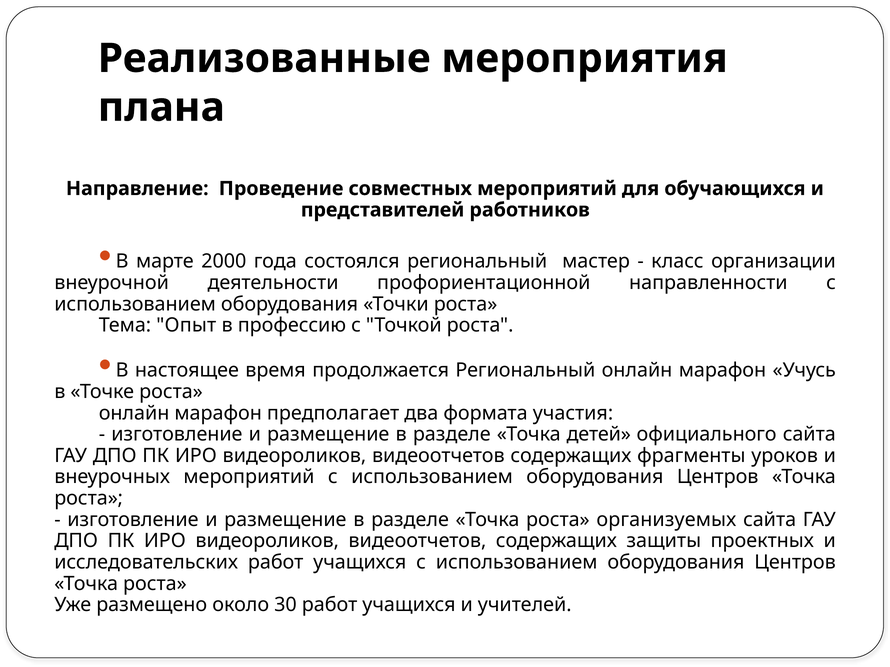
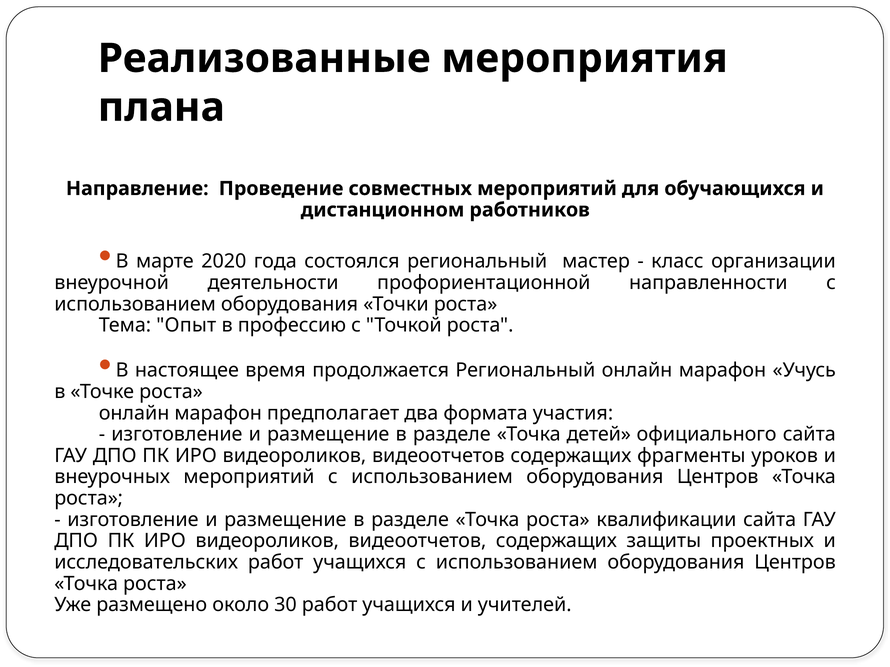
представителей: представителей -> дистанционном (383, 210)
2000: 2000 -> 2020 (224, 262)
организуемых: организуемых -> квалификации (666, 520)
